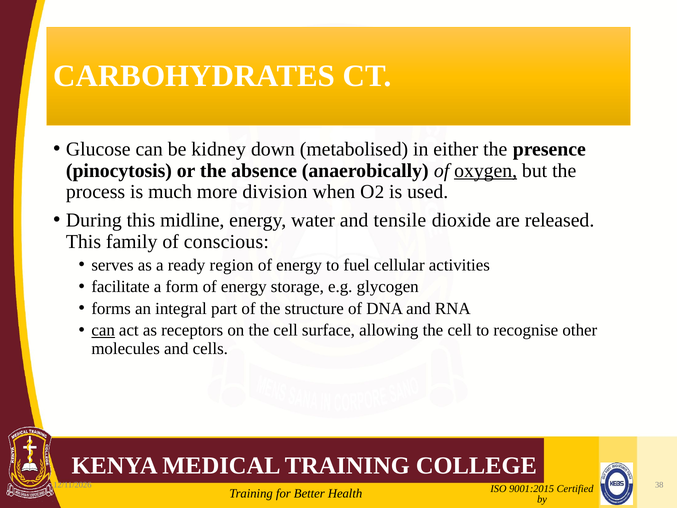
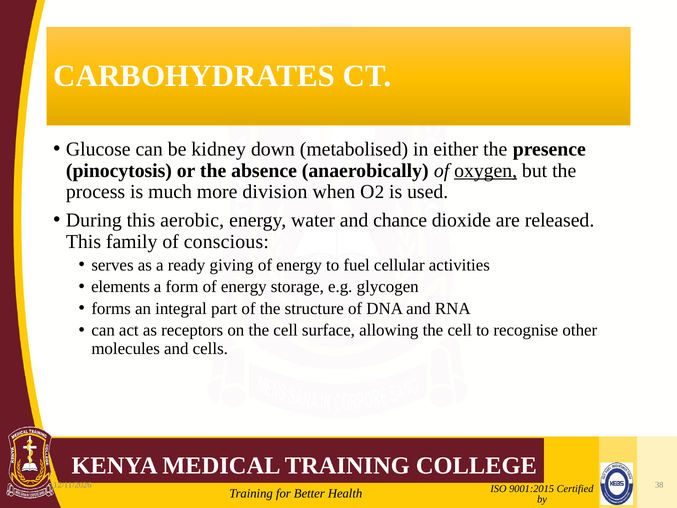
midline: midline -> aerobic (192, 220)
tensile: tensile -> chance (400, 220)
region: region -> giving (232, 265)
facilitate: facilitate -> elements (121, 287)
can underline: present -> none (103, 330)
